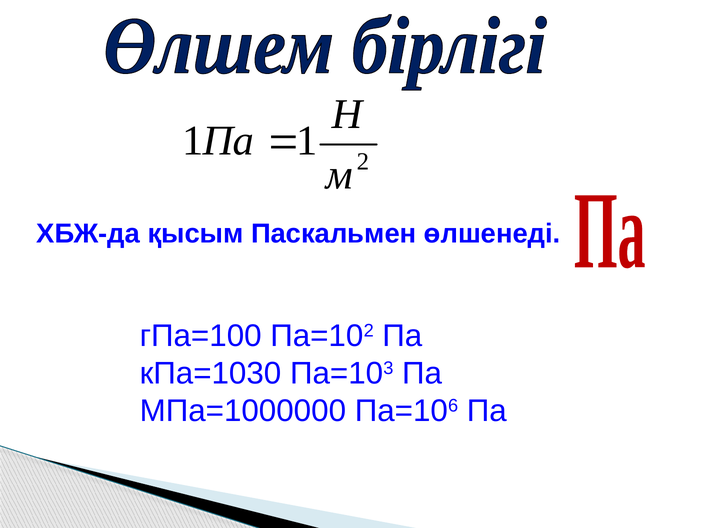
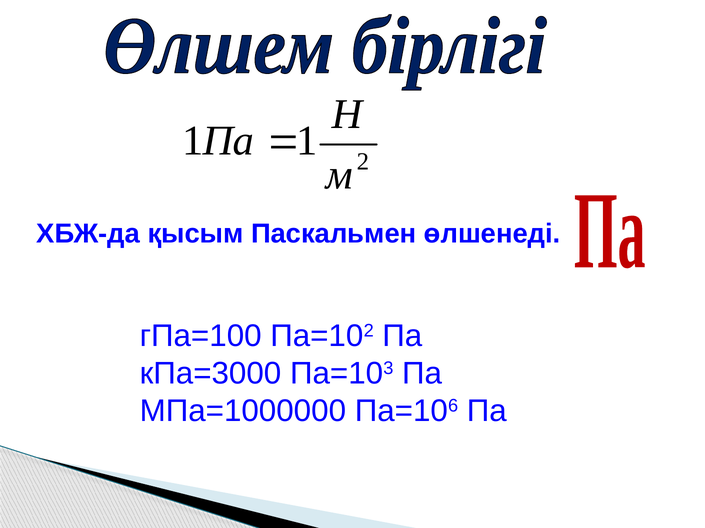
кПа=1030: кПа=1030 -> кПа=3000 (210, 374)
